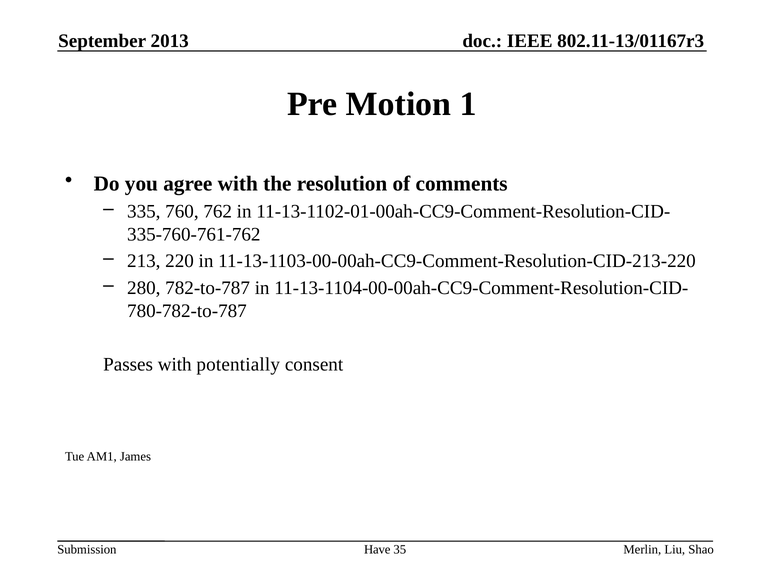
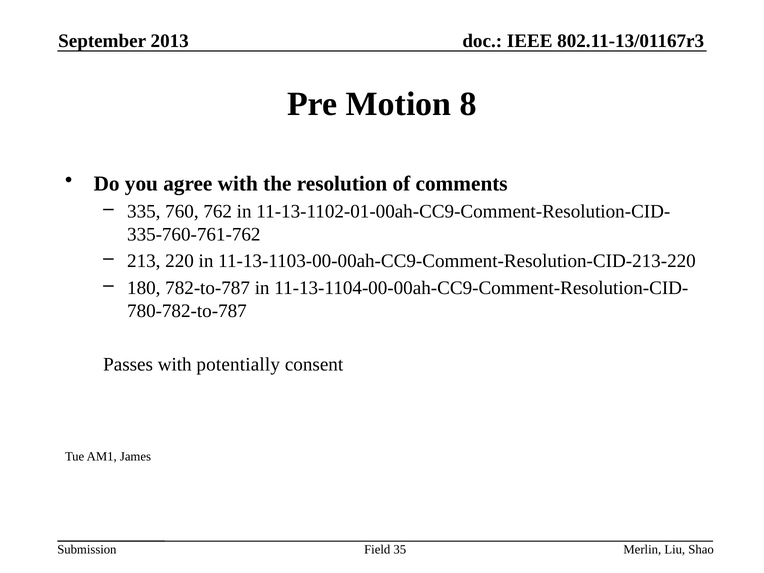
1: 1 -> 8 (468, 104)
280: 280 -> 180 (144, 288)
Have: Have -> Field (377, 550)
